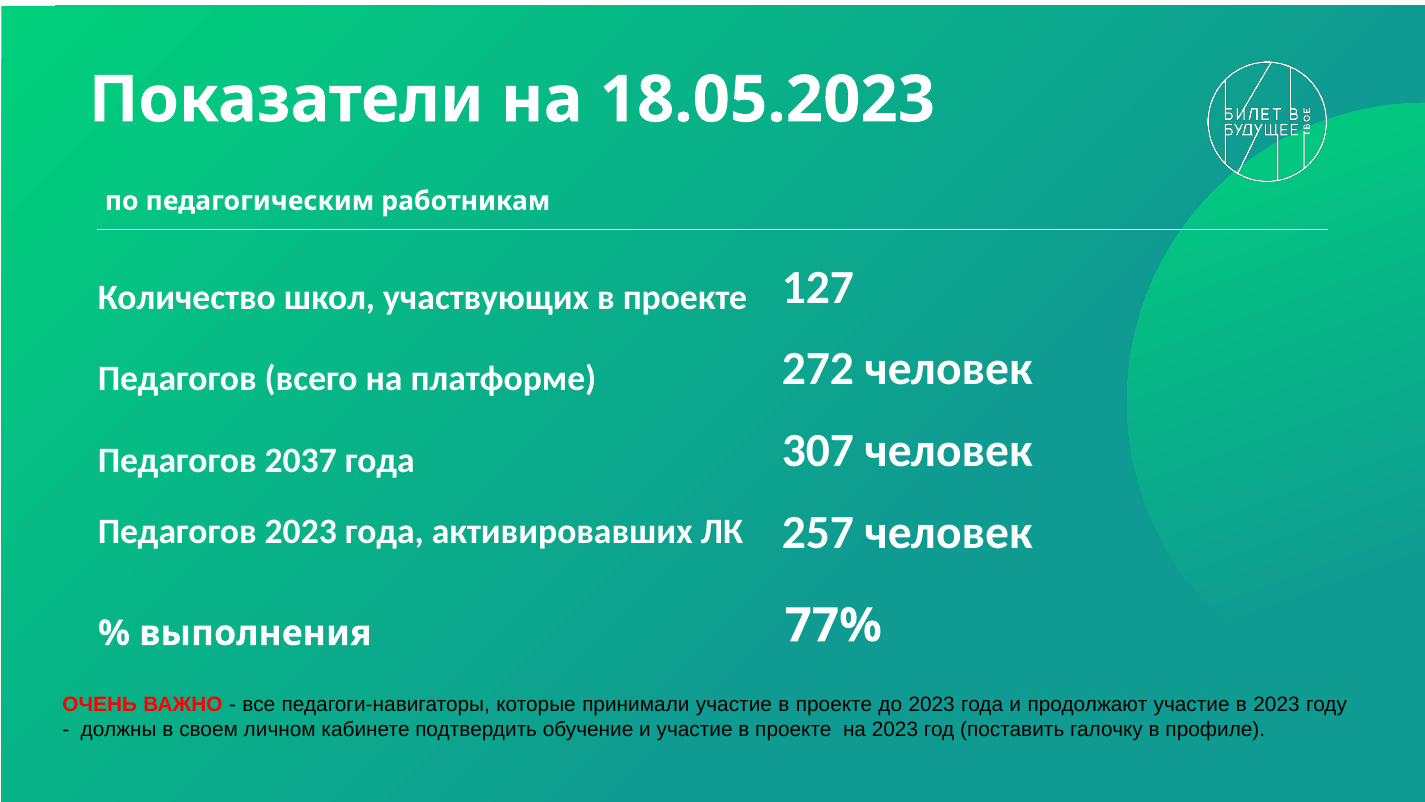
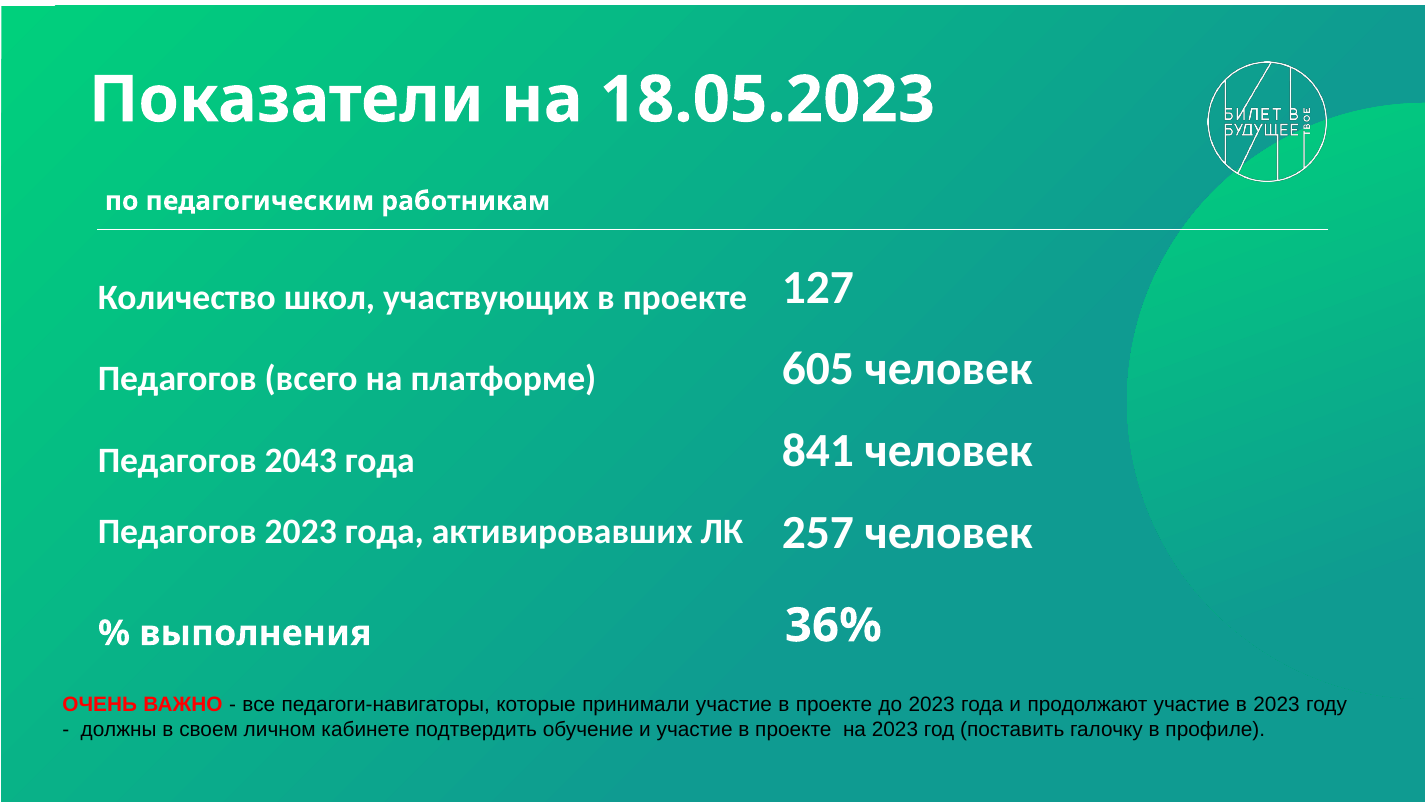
272: 272 -> 605 (818, 369)
2037: 2037 -> 2043 (301, 460)
307: 307 -> 841 (818, 451)
77%: 77% -> 36% (833, 625)
